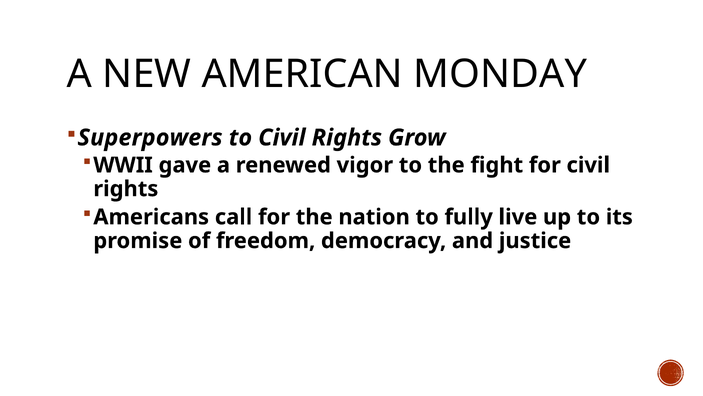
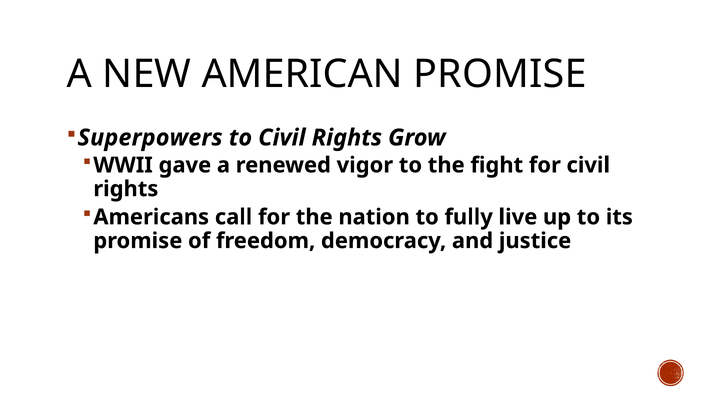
AMERICAN MONDAY: MONDAY -> PROMISE (500, 74)
